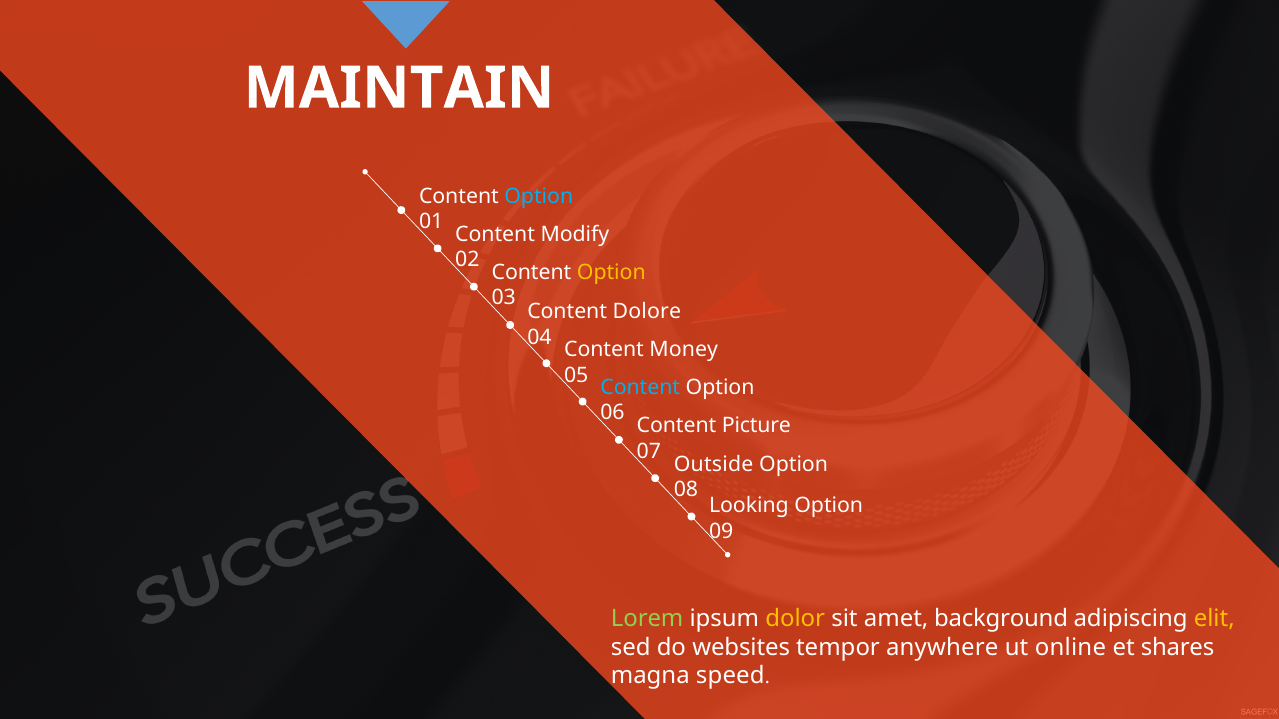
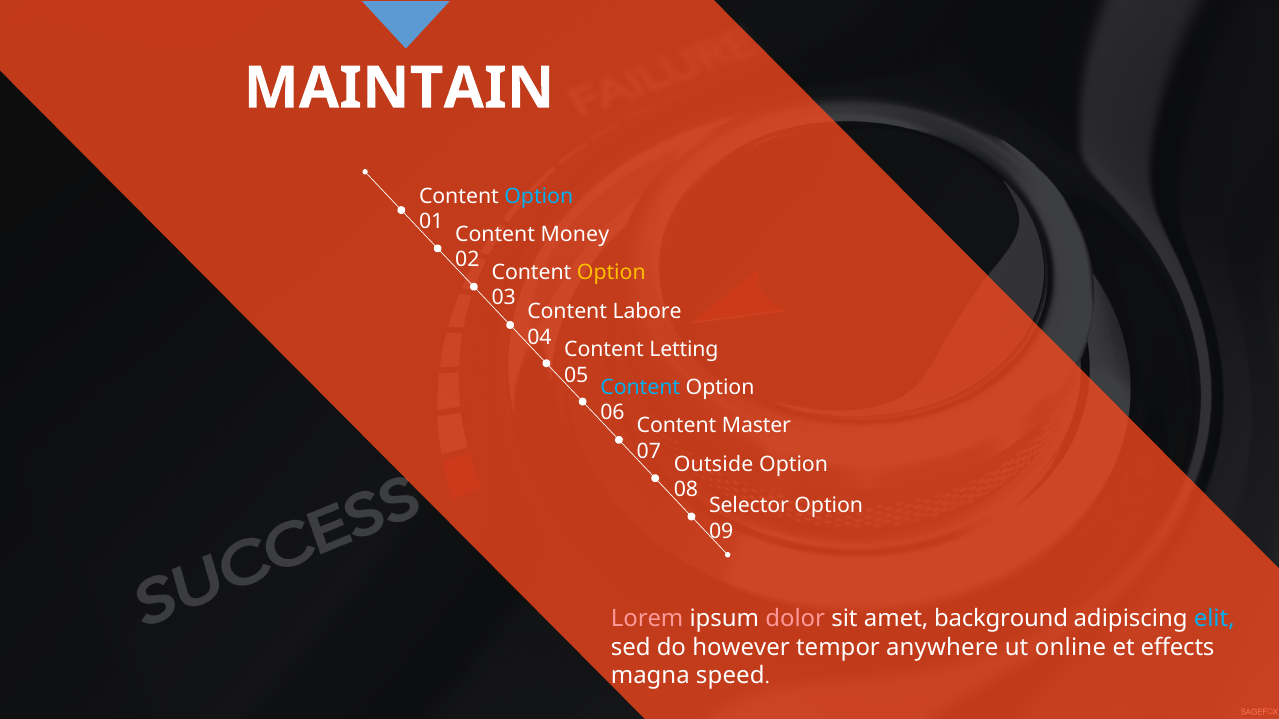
Modify: Modify -> Money (575, 234)
Dolore: Dolore -> Labore (647, 312)
Money: Money -> Letting (684, 350)
Picture: Picture -> Master (756, 426)
Looking: Looking -> Selector (749, 506)
Lorem colour: light green -> pink (647, 619)
dolor colour: yellow -> pink (795, 619)
elit colour: yellow -> light blue (1214, 619)
websites: websites -> however (741, 648)
shares: shares -> effects (1178, 648)
